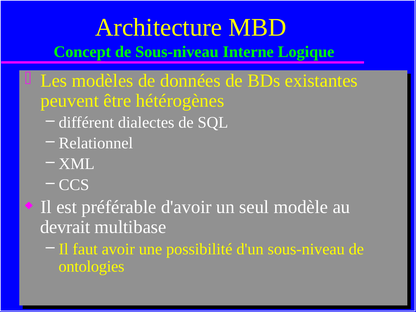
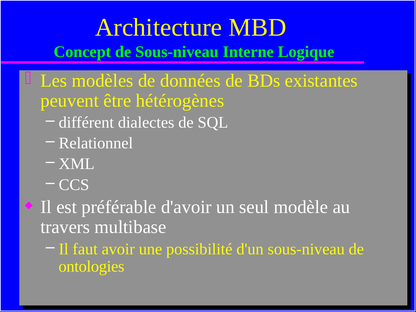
devrait: devrait -> travers (65, 227)
